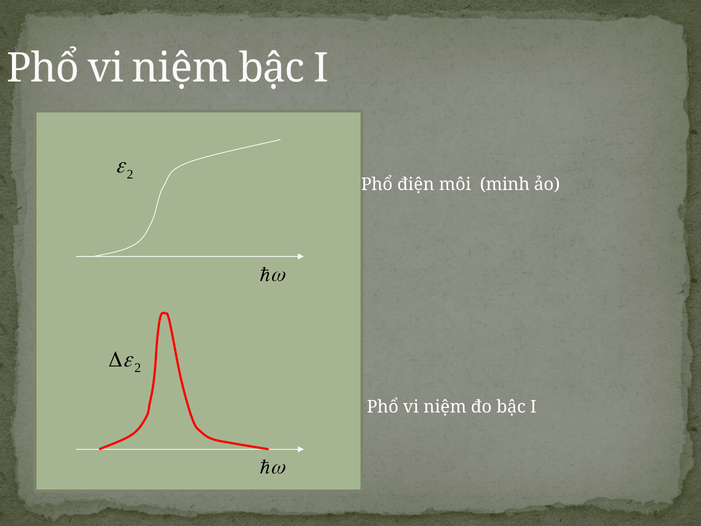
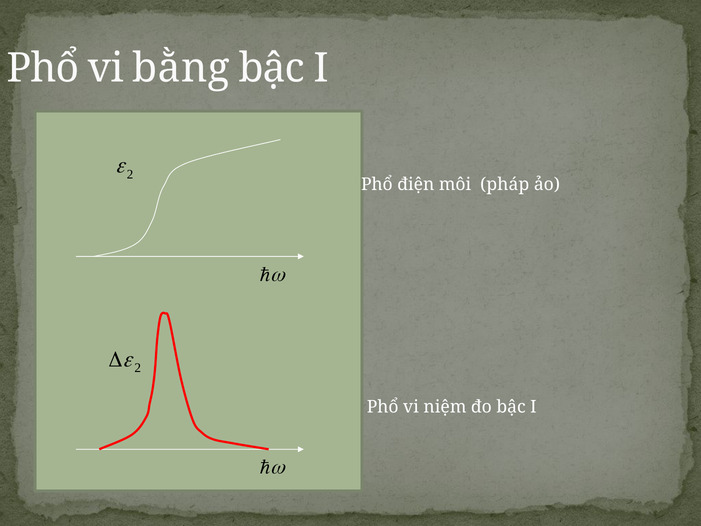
niệm: niệm -> bằng (181, 68)
minh: minh -> pháp (505, 185)
